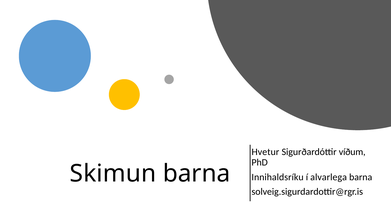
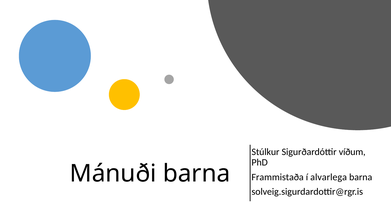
Hvetur: Hvetur -> Stúlkur (266, 152)
Skimun: Skimun -> Mánuði (113, 173)
Innihaldsríku: Innihaldsríku -> Frammistaða (278, 177)
